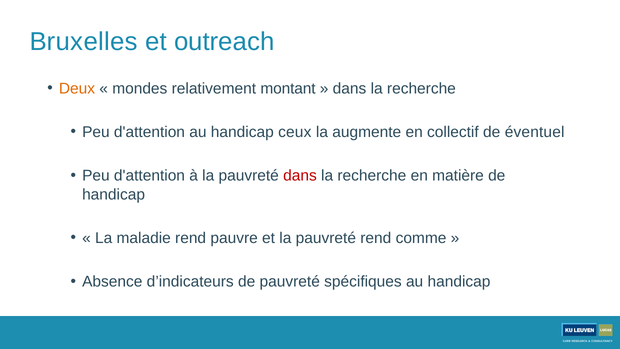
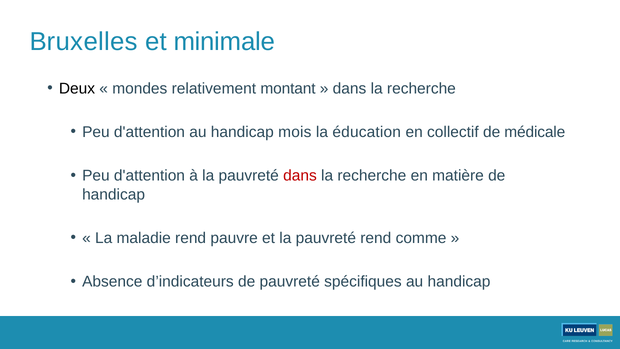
outreach: outreach -> minimale (224, 42)
Deux colour: orange -> black (77, 88)
ceux: ceux -> mois (295, 132)
augmente: augmente -> éducation (367, 132)
éventuel: éventuel -> médicale (535, 132)
